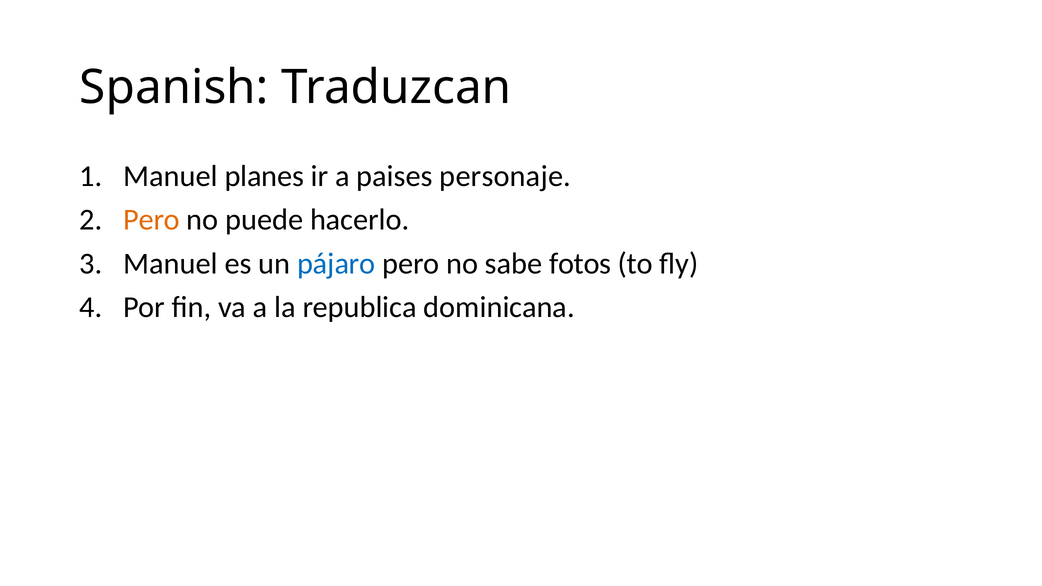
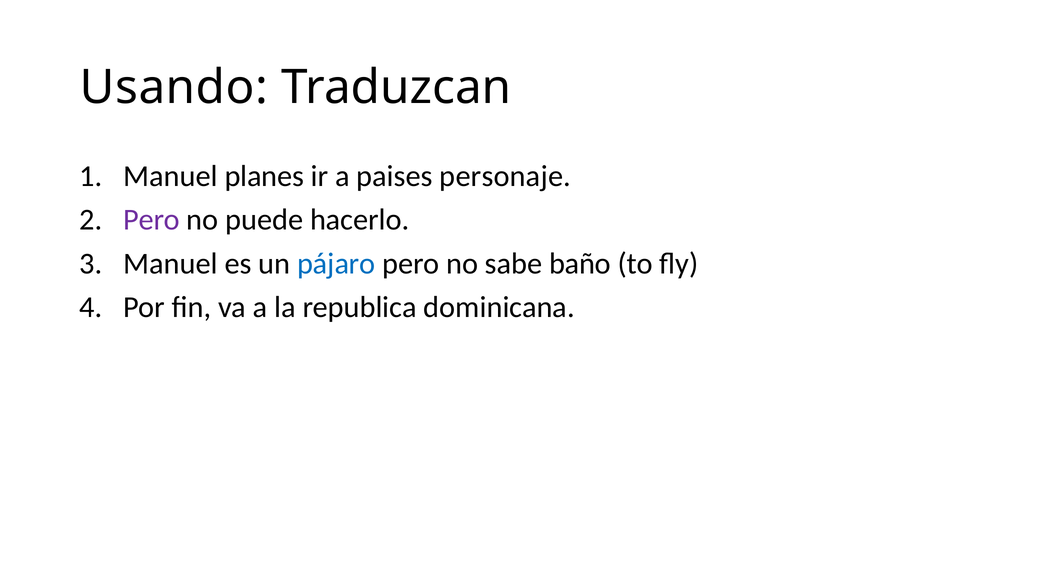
Spanish: Spanish -> Usando (174, 88)
Pero colour: orange -> purple (152, 220)
fotos: fotos -> baño (580, 264)
